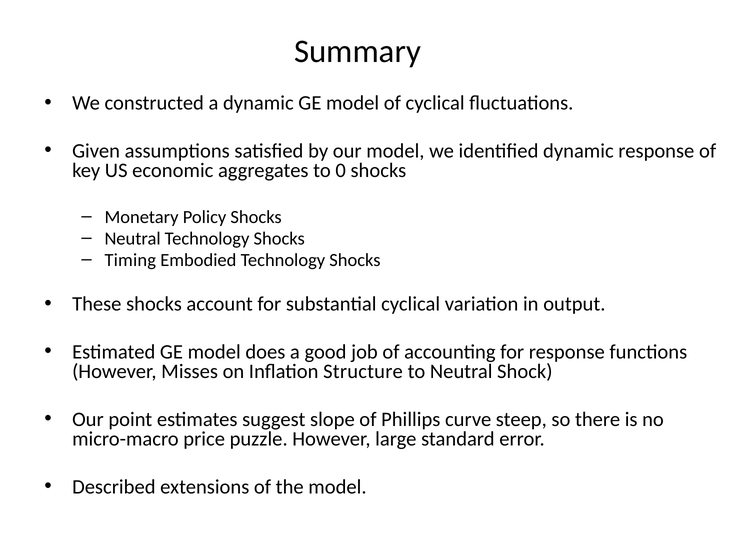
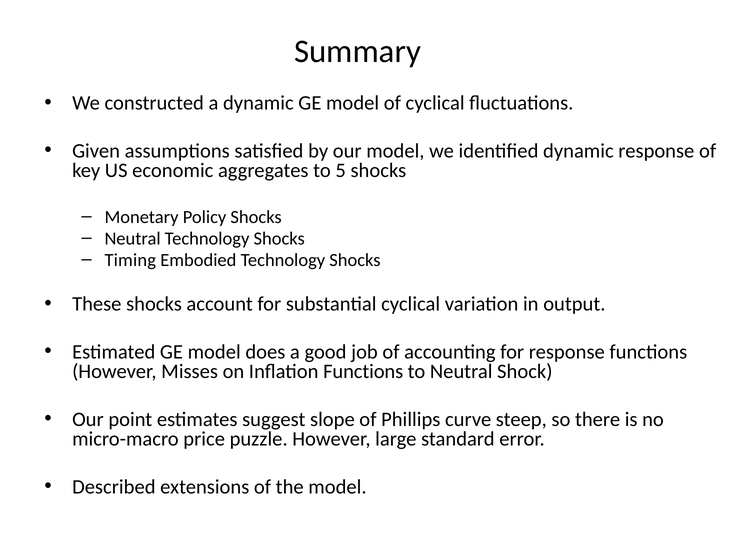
0: 0 -> 5 (341, 171)
Inflation Structure: Structure -> Functions (363, 372)
